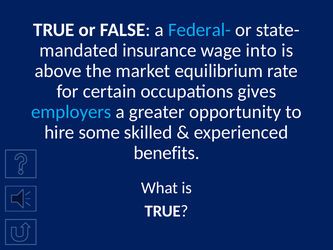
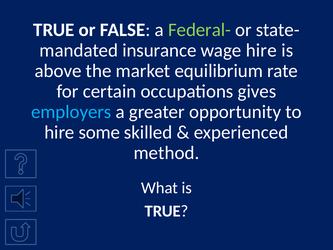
Federal- colour: light blue -> light green (199, 30)
wage into: into -> hire (261, 50)
benefits: benefits -> method (166, 153)
